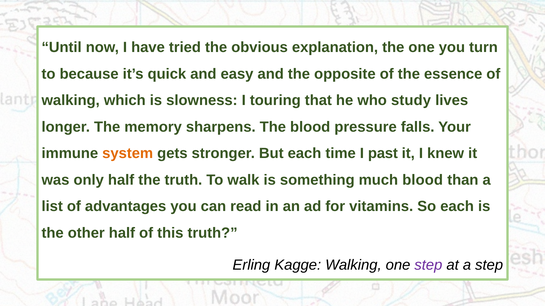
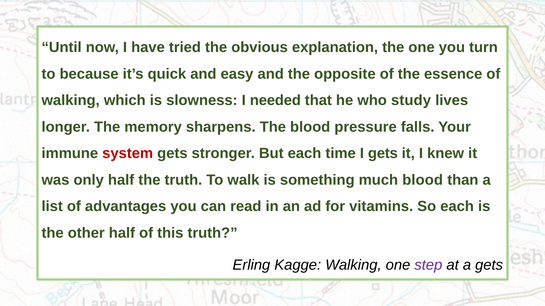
touring: touring -> needed (275, 101)
system colour: orange -> red (128, 154)
I past: past -> gets (383, 154)
a step: step -> gets (489, 265)
